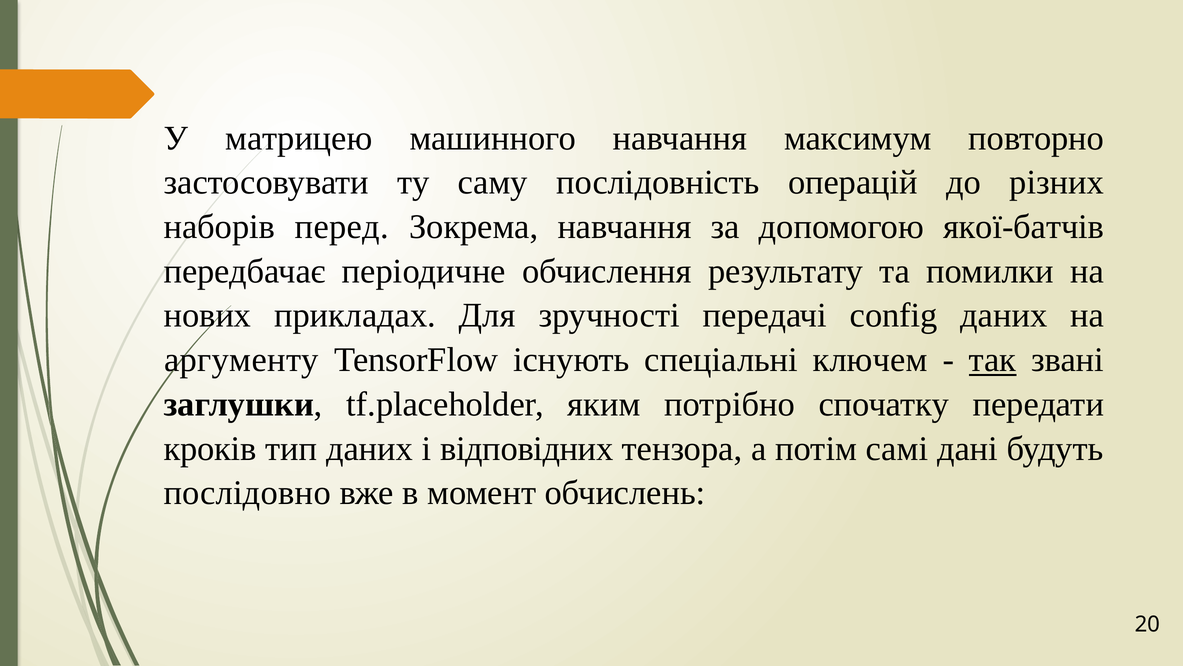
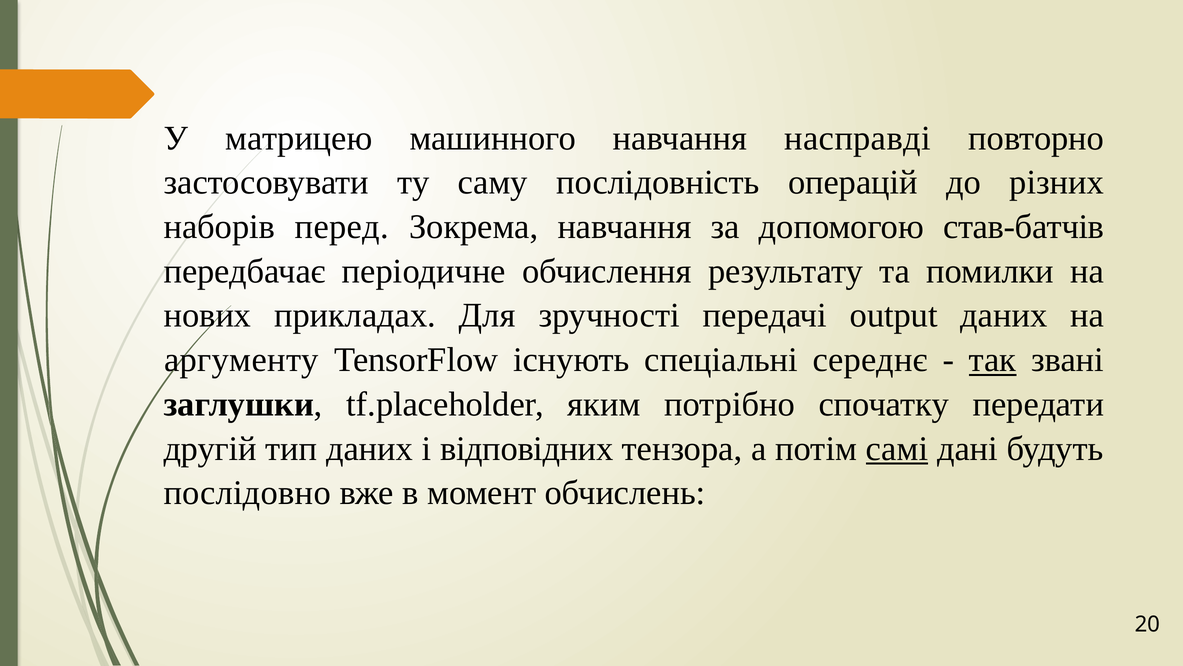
максимум: максимум -> насправді (858, 138)
якої-батчів: якої-батчів -> став-батчів (1024, 227)
config: config -> output (894, 315)
ключем: ключем -> середнє (870, 360)
кроків: кроків -> другій (210, 448)
самі underline: none -> present (897, 448)
